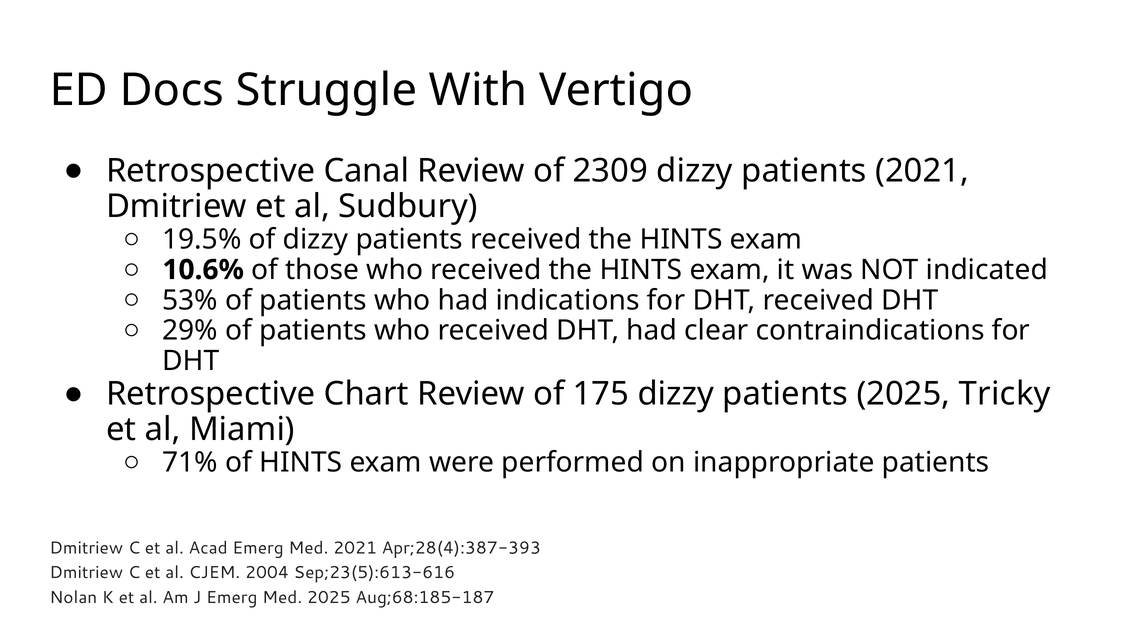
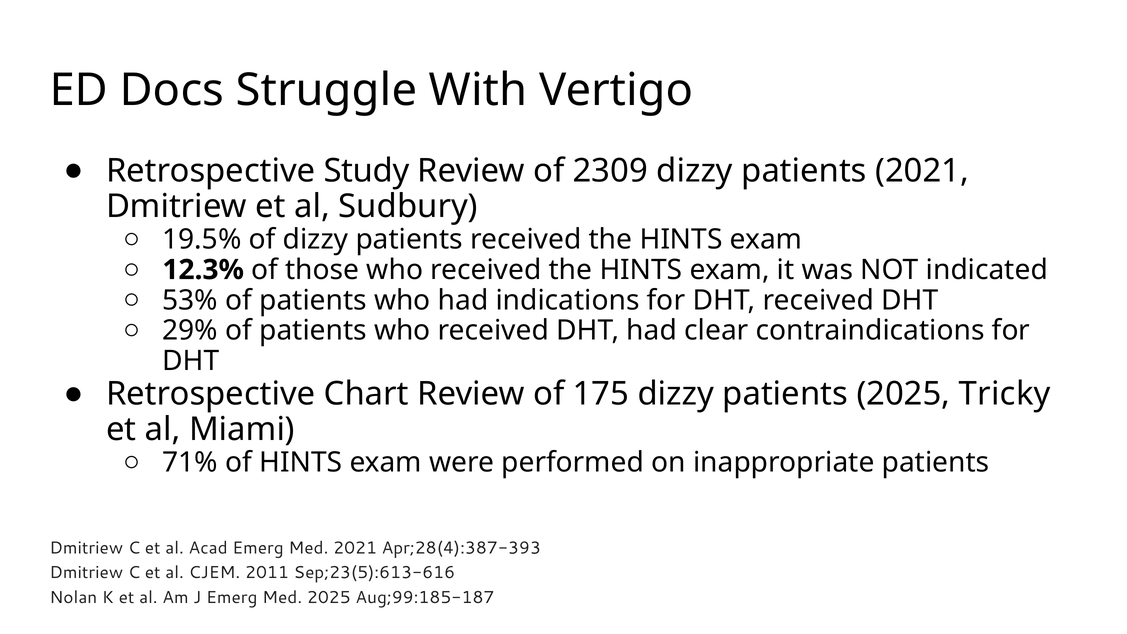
Canal: Canal -> Study (366, 171)
10.6%: 10.6% -> 12.3% (203, 270)
2004: 2004 -> 2011 (267, 573)
Aug;68:185-187: Aug;68:185-187 -> Aug;99:185-187 (425, 598)
